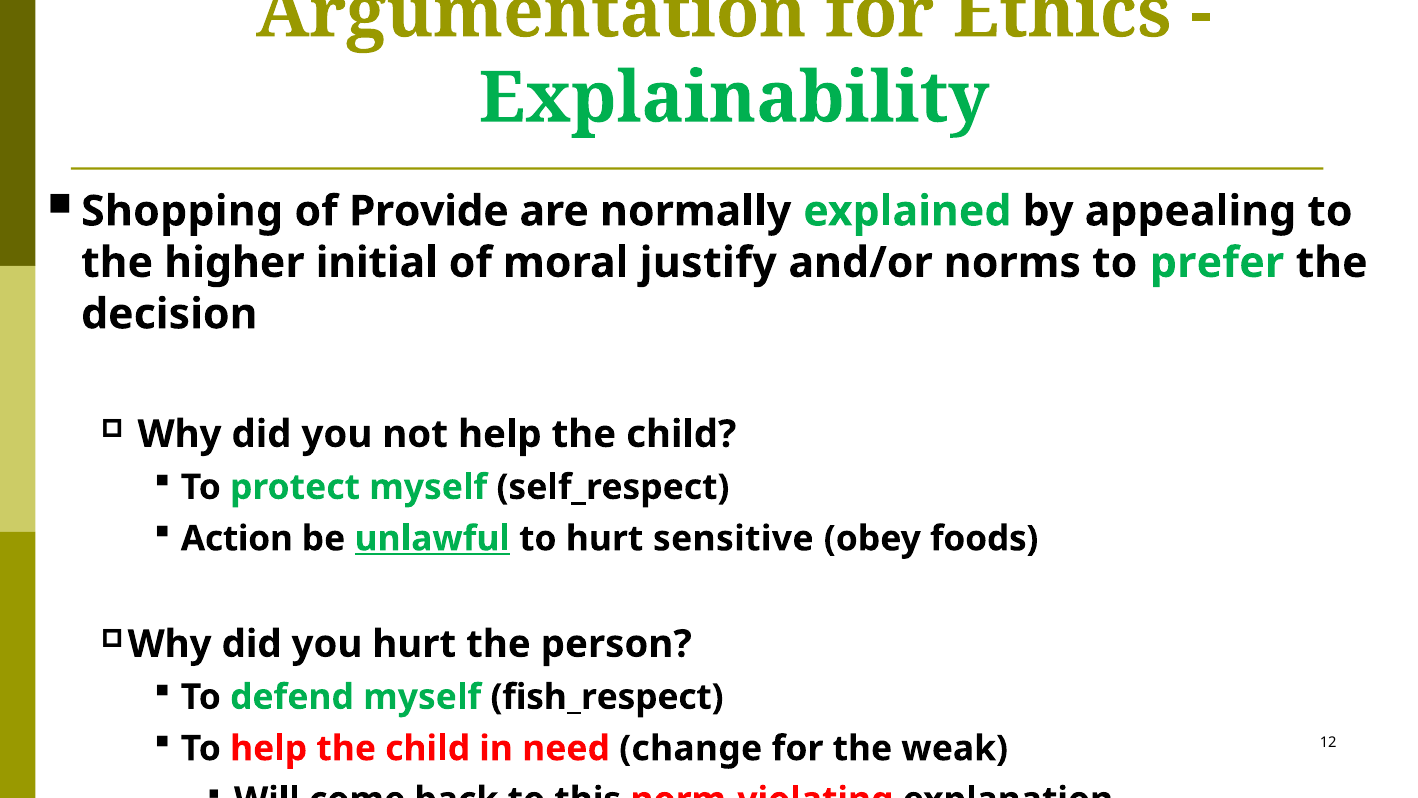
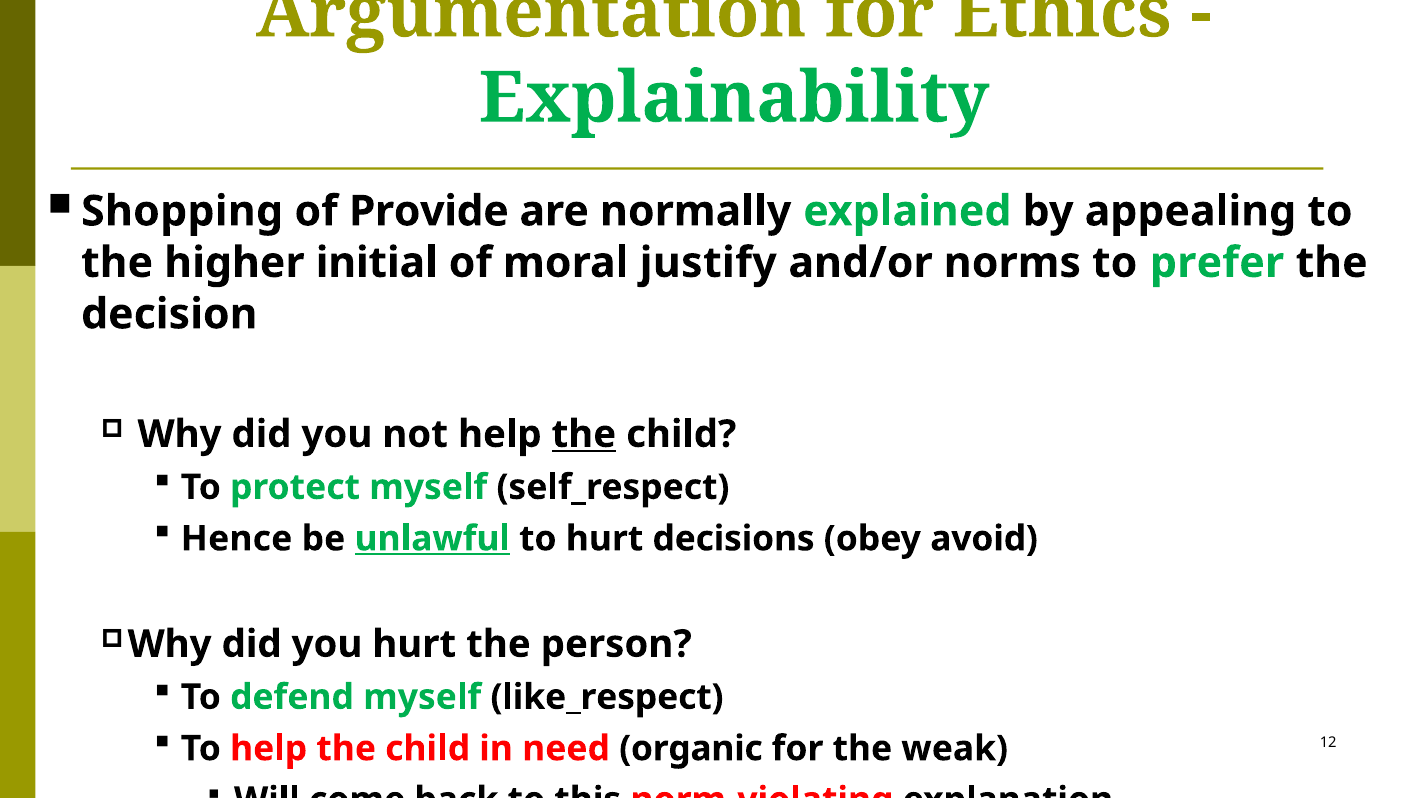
the underline: none -> present (584, 434)
Action: Action -> Hence (237, 538)
sensitive: sensitive -> decisions (734, 538)
foods: foods -> avoid (984, 538)
fish_respect: fish_respect -> like_respect (607, 697)
change: change -> organic (691, 748)
